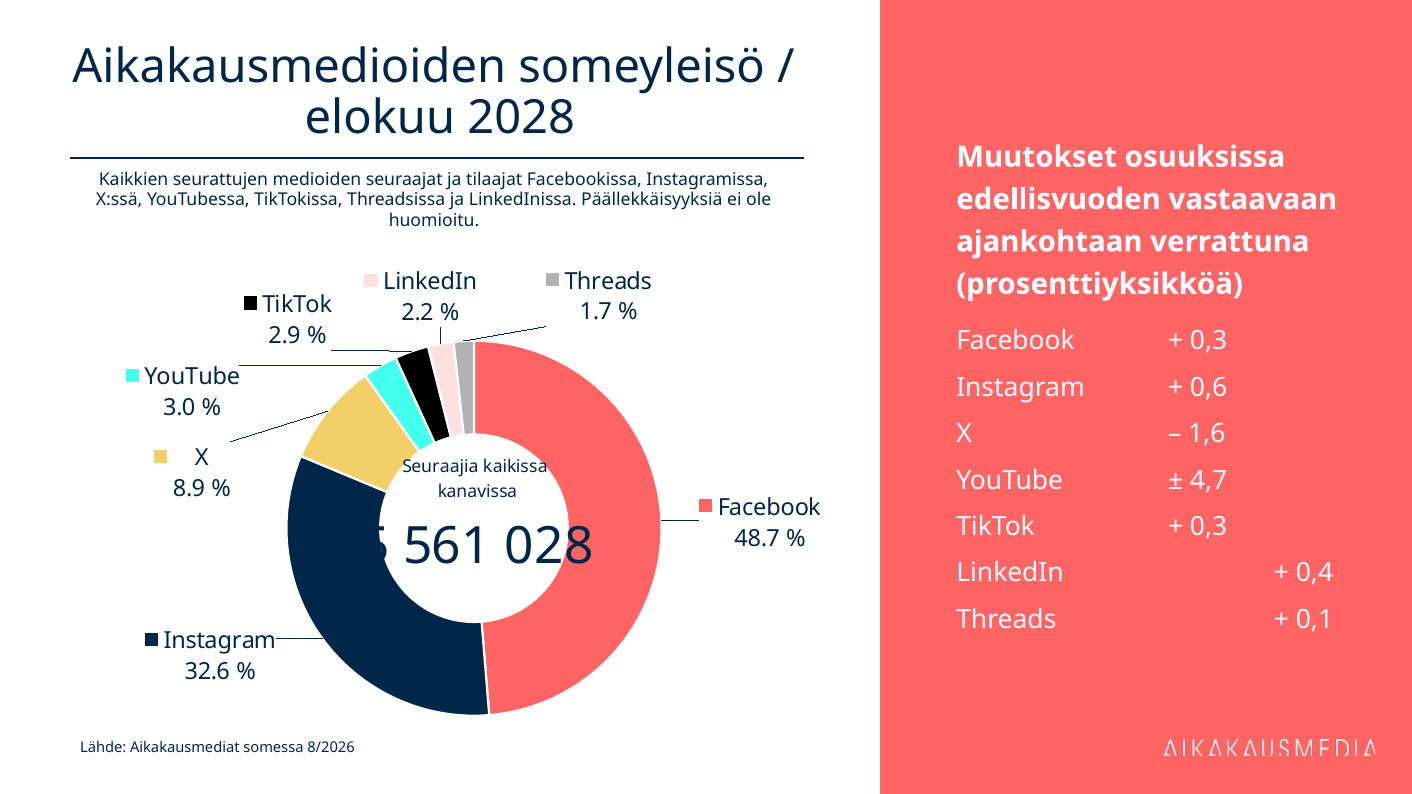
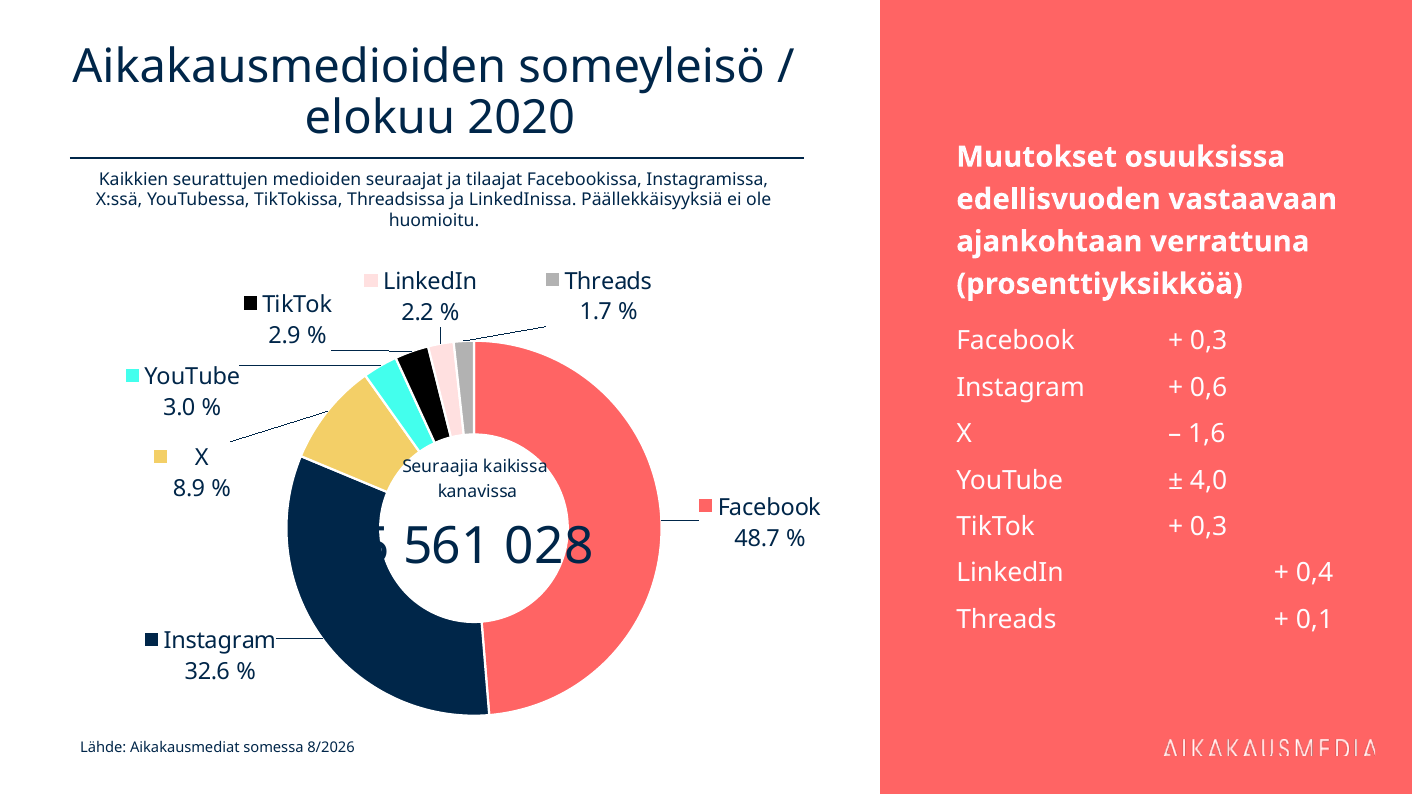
2028: 2028 -> 2020 (521, 118)
4,7: 4,7 -> 4,0 (1209, 480)
